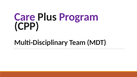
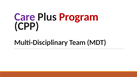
Program colour: purple -> red (79, 17)
